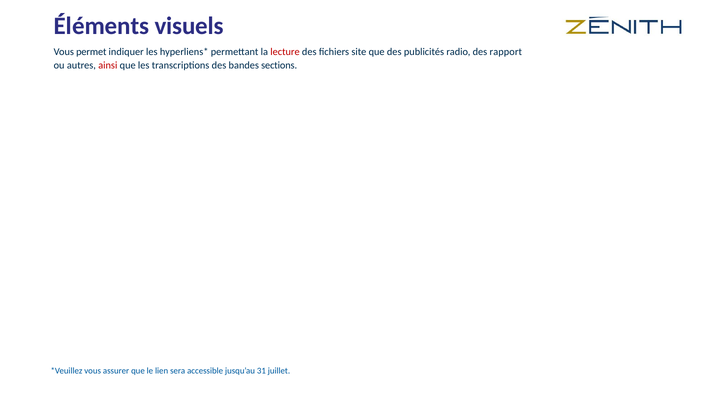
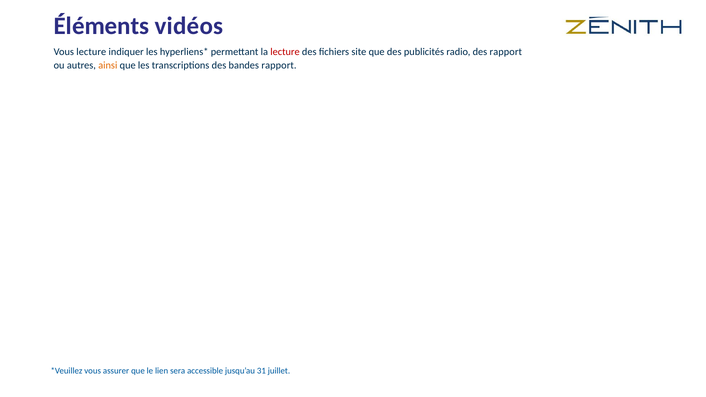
visuels: visuels -> vidéos (189, 26)
Vous permet: permet -> lecture (91, 52)
ainsi colour: red -> orange (108, 65)
bandes sections: sections -> rapport (279, 65)
